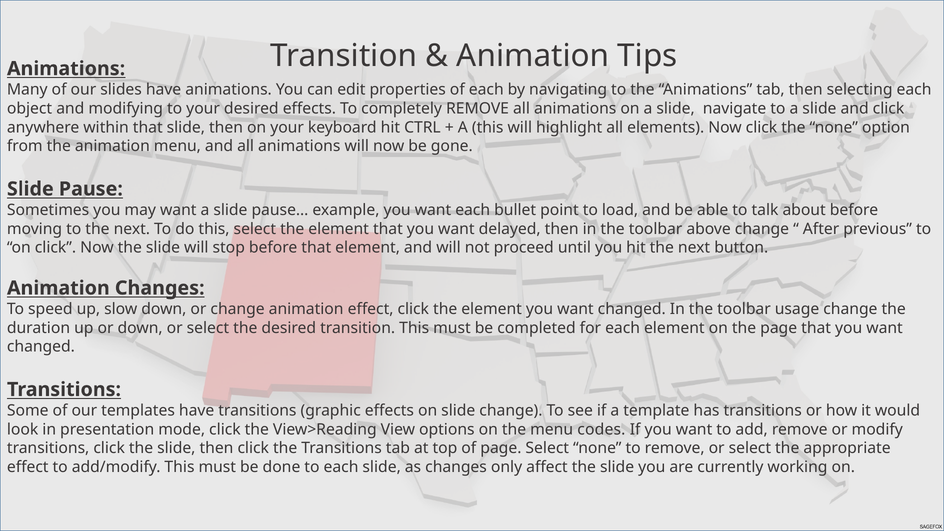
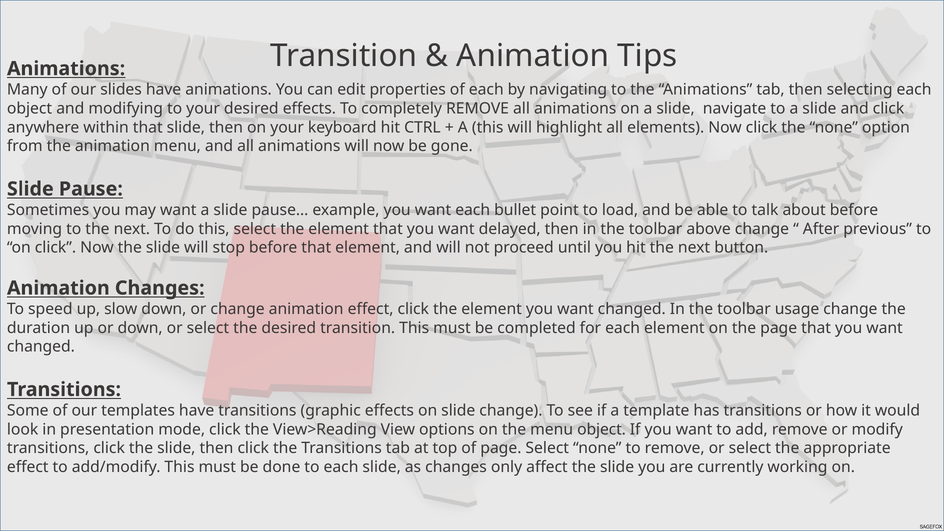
menu codes: codes -> object (602, 429)
